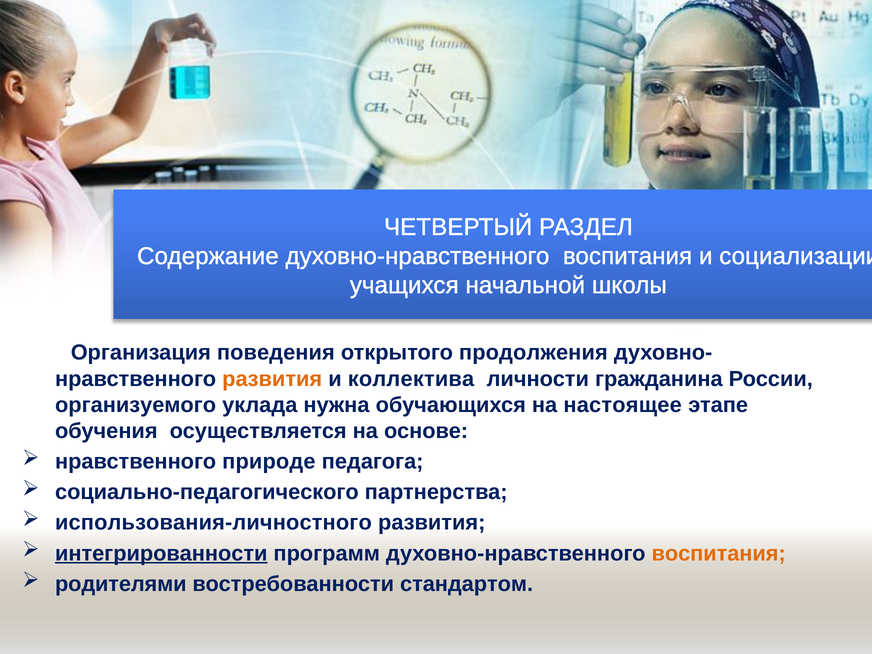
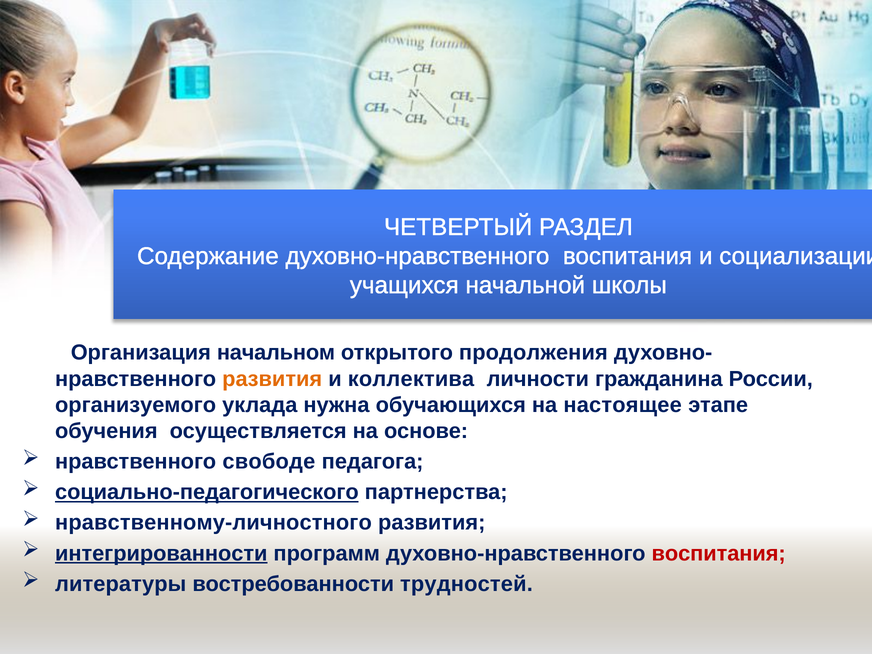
поведения: поведения -> начальном (276, 353)
природе: природе -> свободе (269, 462)
социально-педагогического underline: none -> present (207, 492)
использования-личностного: использования-личностного -> нравственному-личностного (213, 523)
воспитания colour: orange -> red (719, 553)
родителями: родителями -> литературы (121, 584)
стандартом: стандартом -> трудностей (466, 584)
